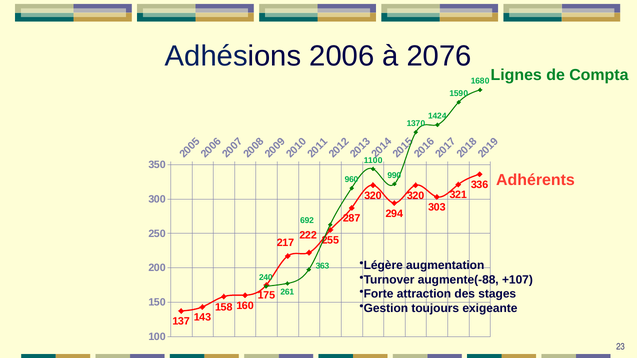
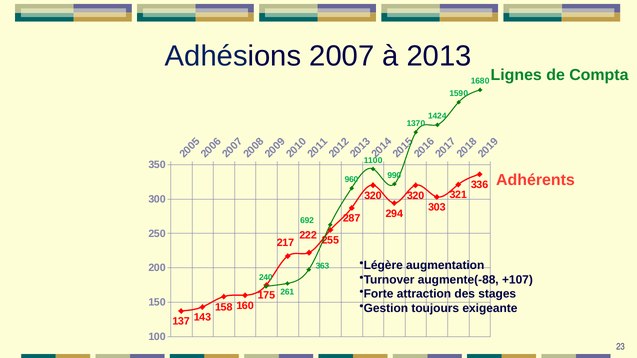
2006: 2006 -> 2007 (342, 56)
2076: 2076 -> 2013 (439, 56)
